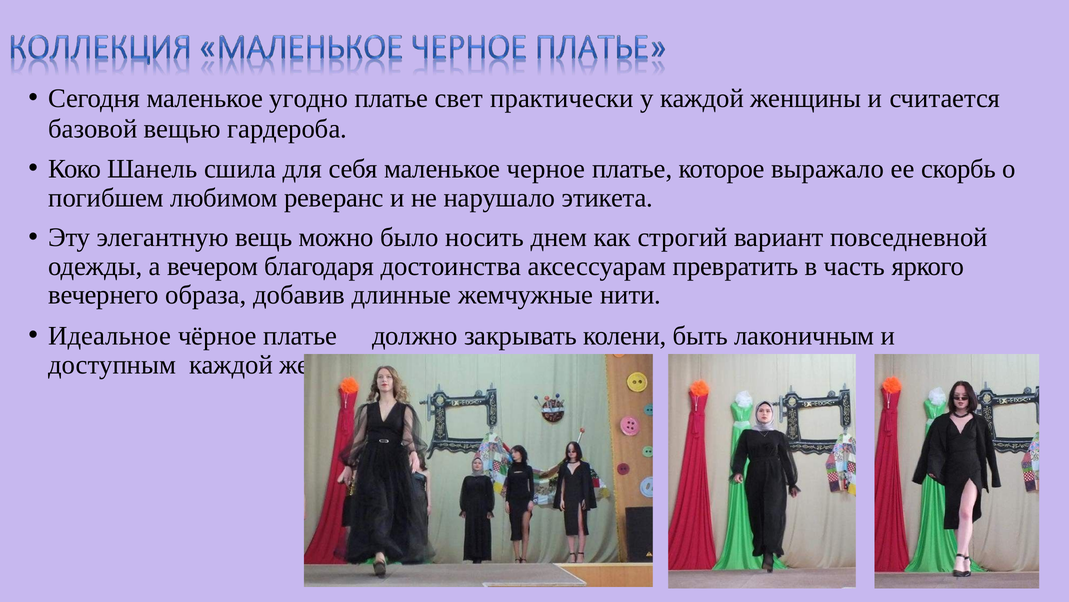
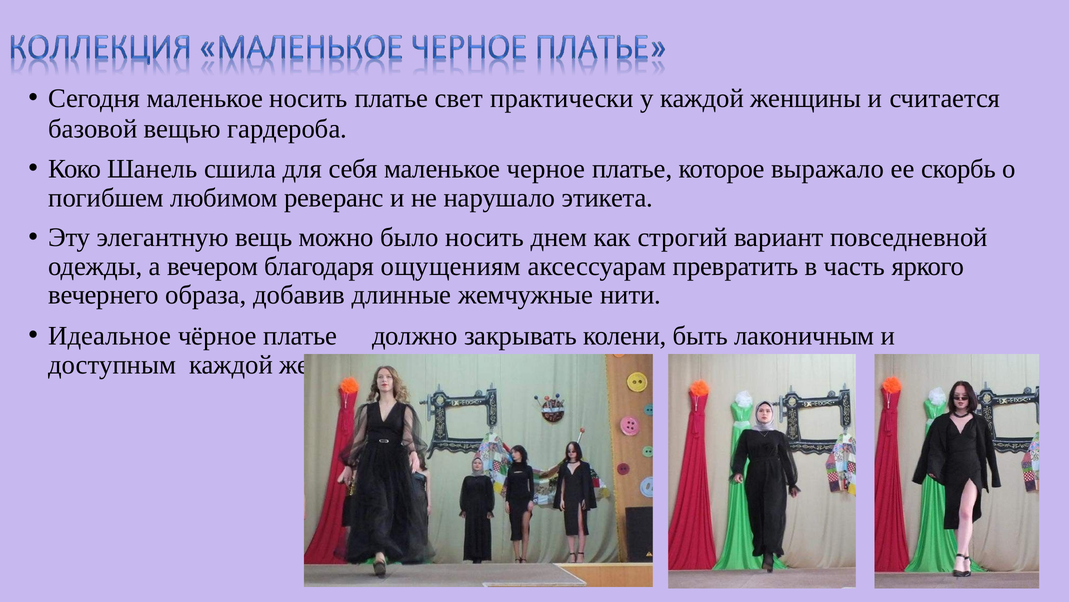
маленькое угодно: угодно -> носить (309, 98)
достоинства: достоинства -> ощущениям (451, 266)
